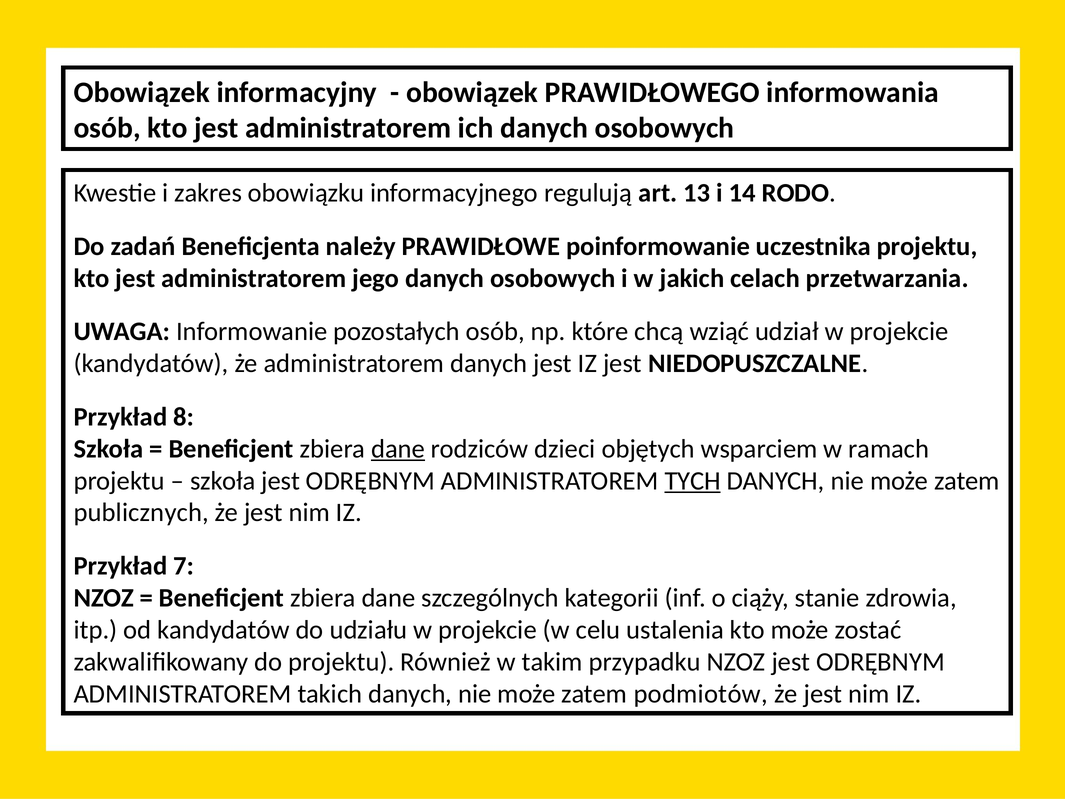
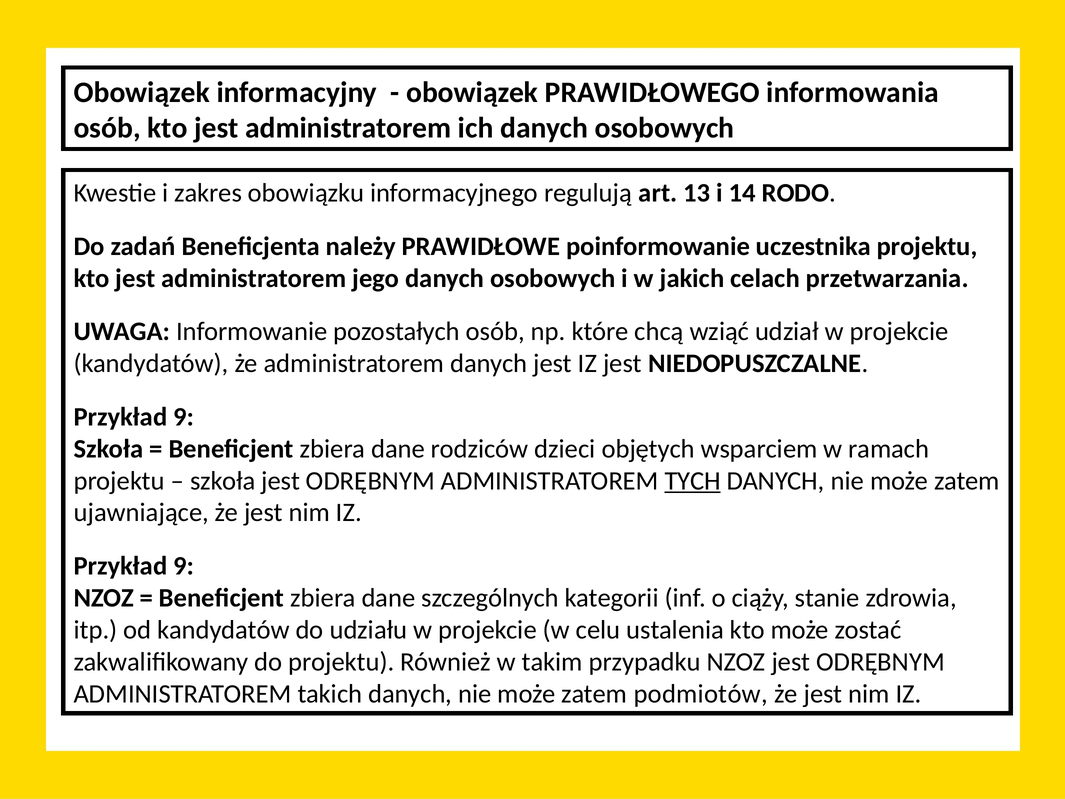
8: 8 -> 9 (184, 417)
dane underline: present -> none (398, 449)
publicznych: publicznych -> ujawniające (141, 513)
7: 7 -> 9 (184, 566)
